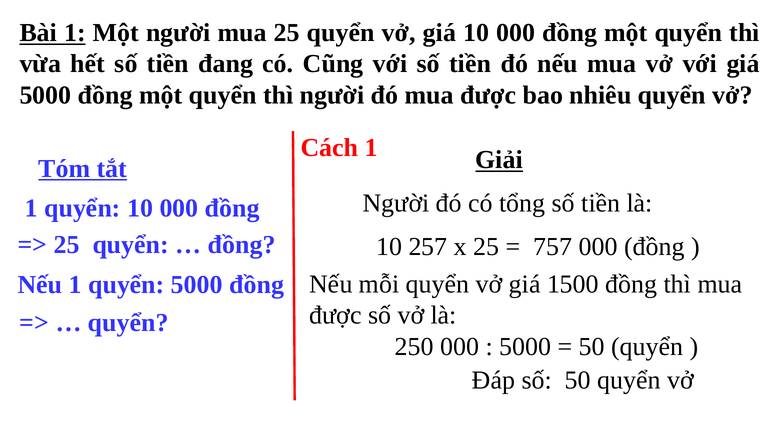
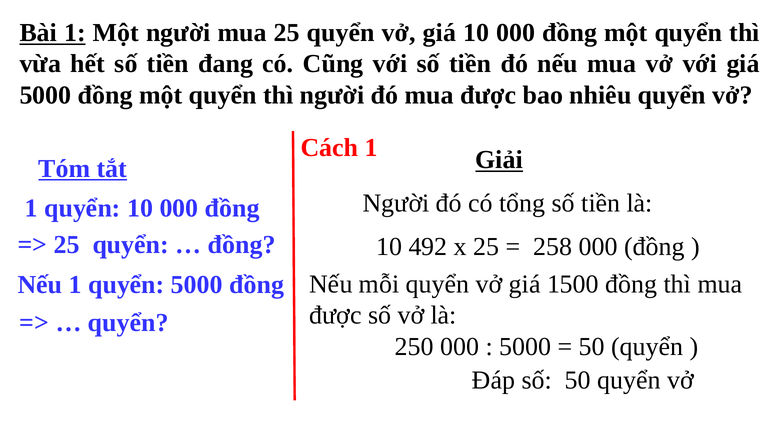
257: 257 -> 492 (428, 247)
757: 757 -> 258 (553, 247)
